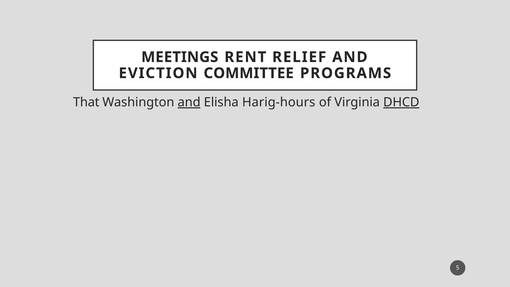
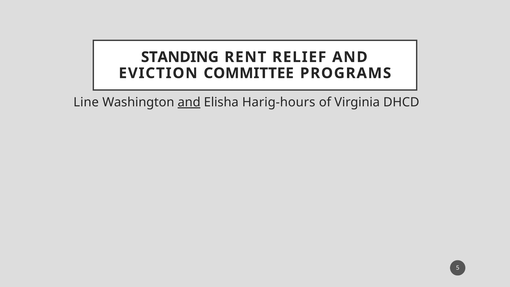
MEETINGS: MEETINGS -> STANDING (180, 57)
That: That -> Line (86, 102)
DHCD underline: present -> none (401, 102)
